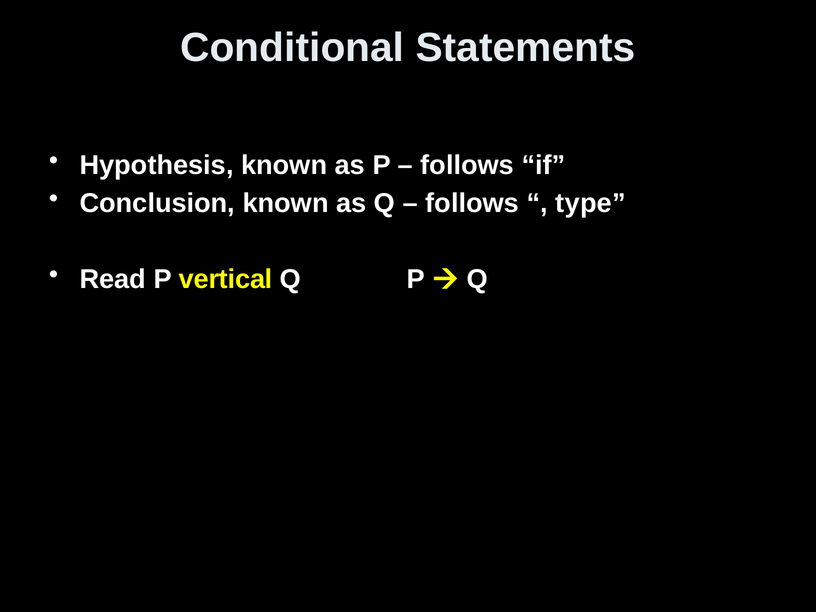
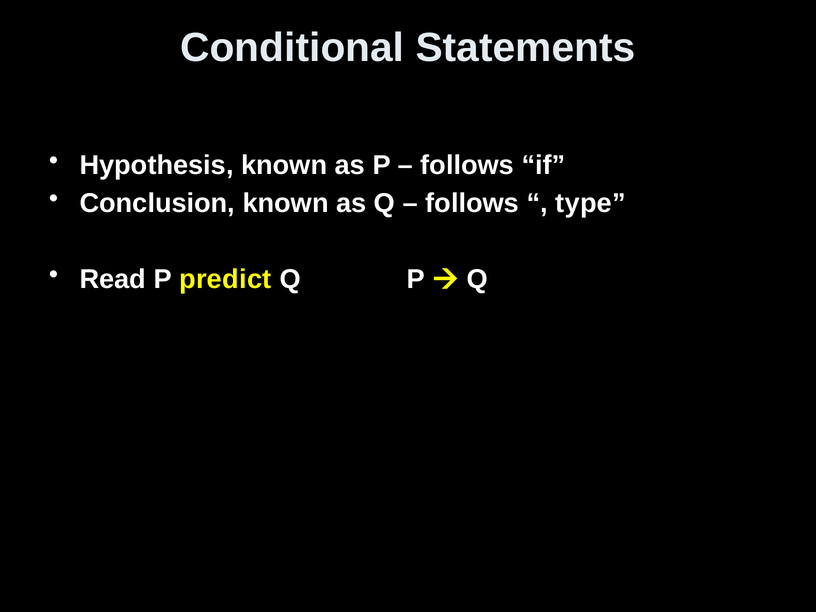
vertical: vertical -> predict (225, 279)
